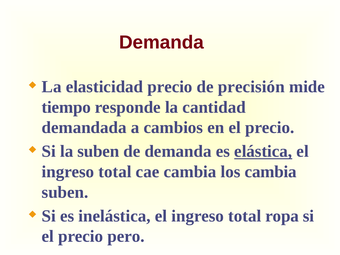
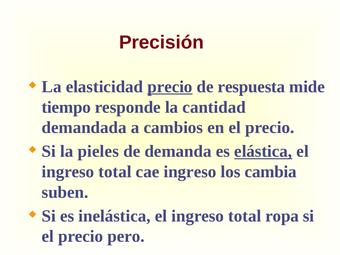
Demanda: Demanda -> Precisión (161, 42)
precio underline: none -> present (170, 87)
precisión: precisión -> respuesta (251, 87)
la suben: suben -> pieles (98, 151)
cae cambia: cambia -> ingreso (190, 172)
